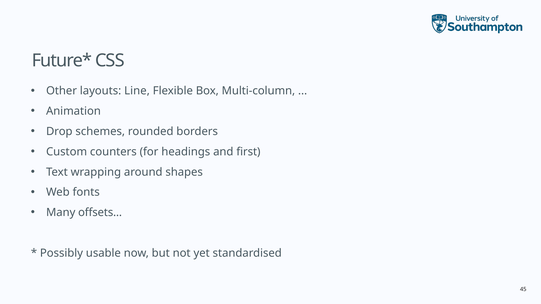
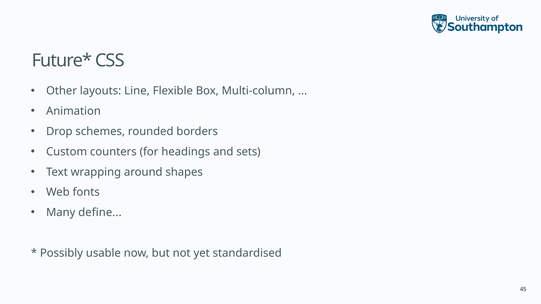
first: first -> sets (248, 152)
offsets: offsets -> define (100, 213)
